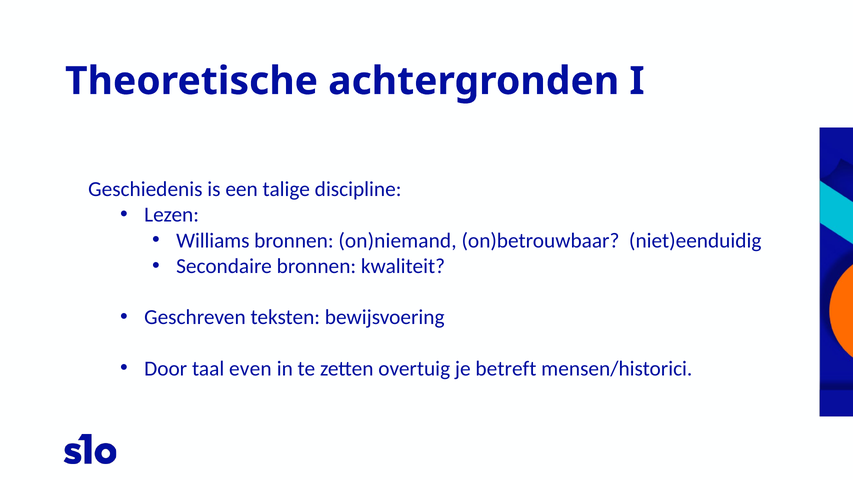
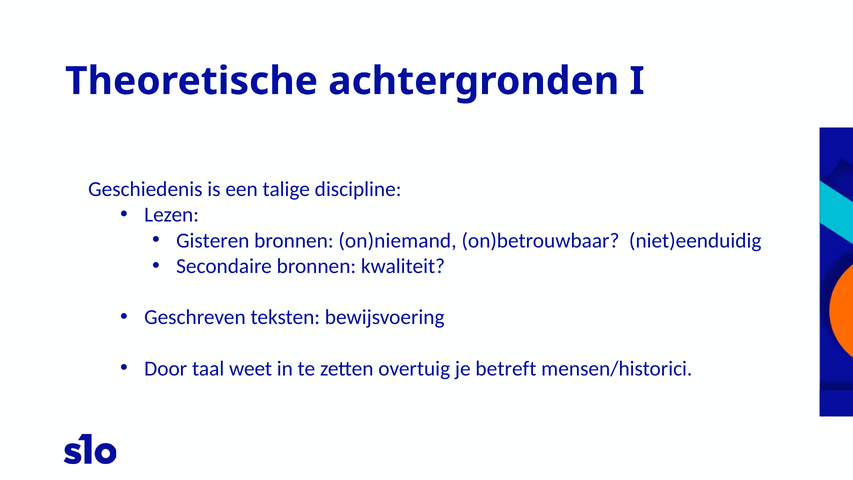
Williams: Williams -> Gisteren (213, 240)
even: even -> weet (251, 368)
